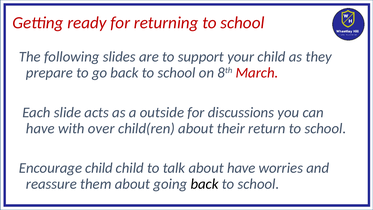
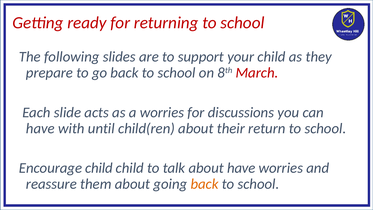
a outside: outside -> worries (162, 112)
over: over -> until (101, 128)
back colour: black -> orange (205, 184)
